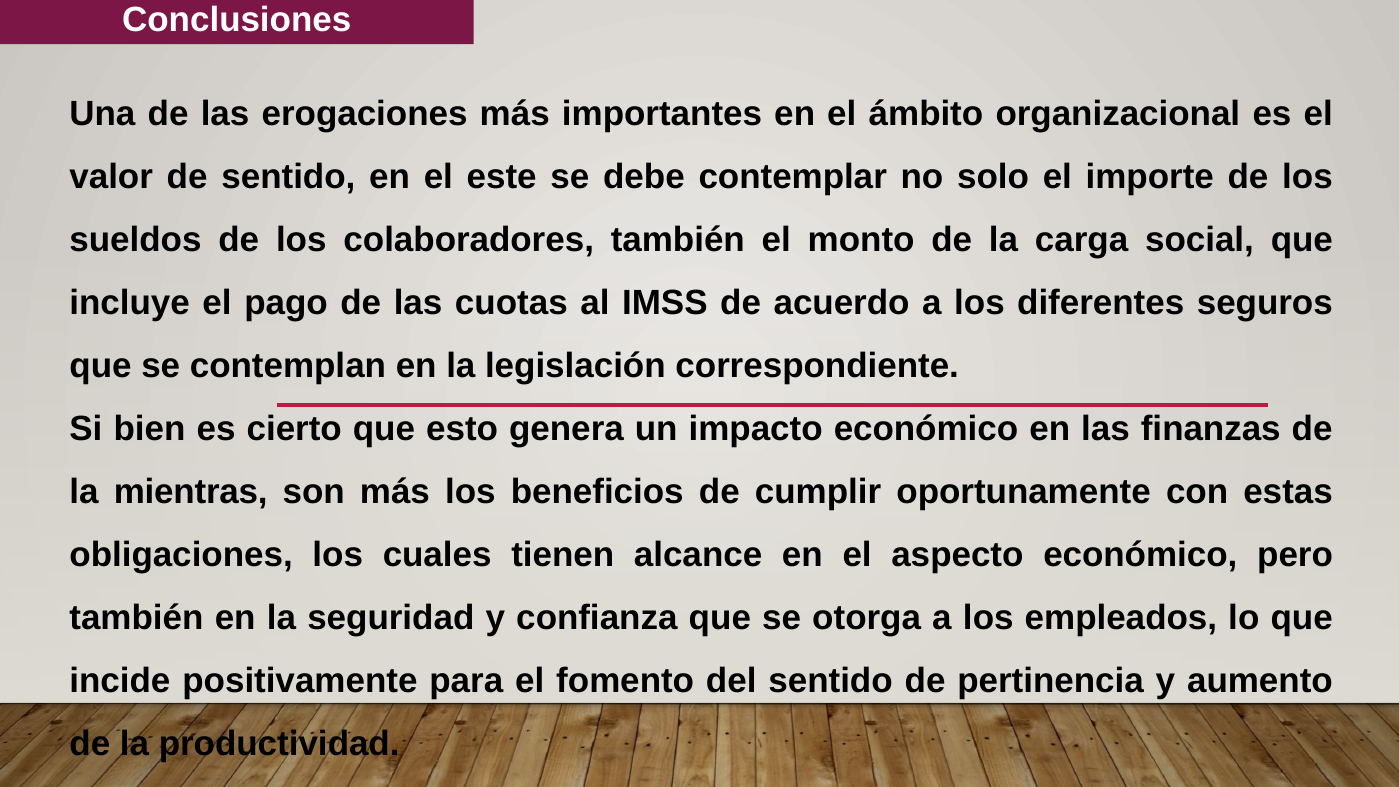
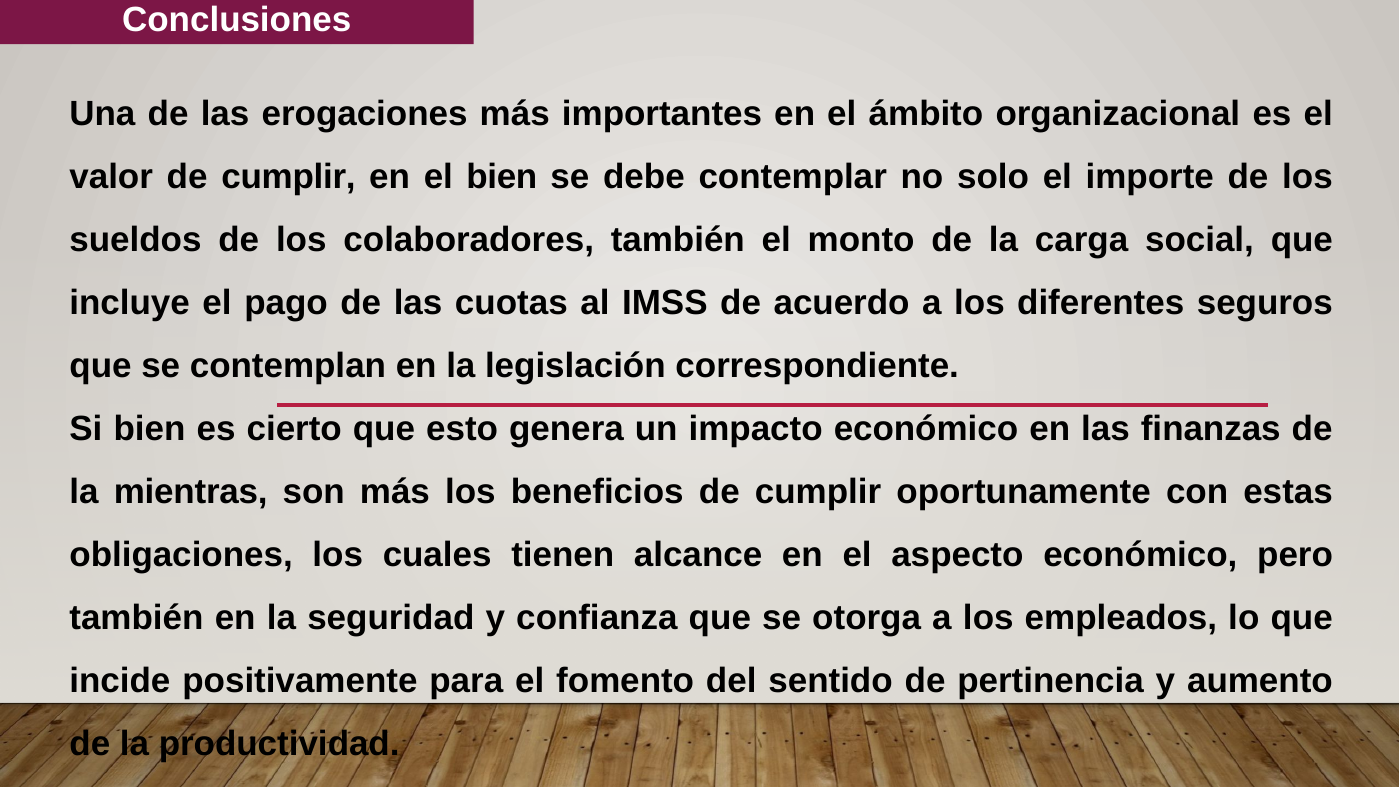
sentido: sentido -> cumplir (289, 177)
el este: este -> bien (502, 177)
